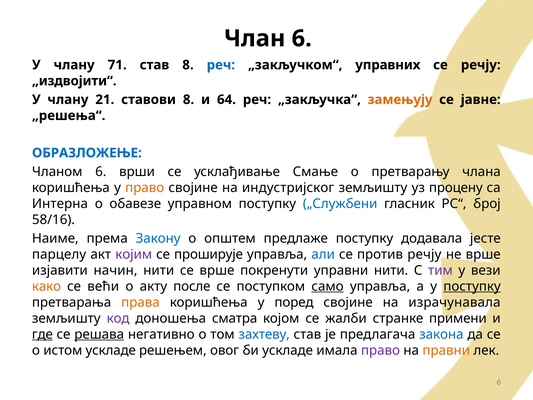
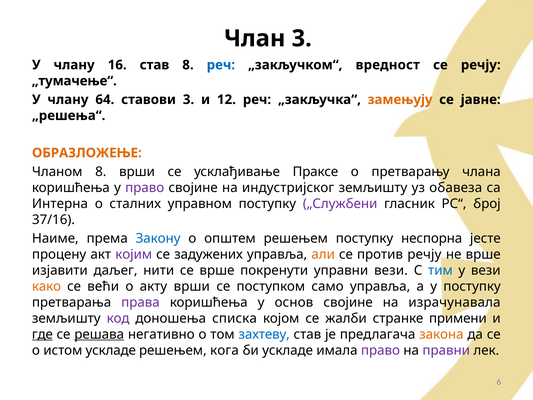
Члан 6: 6 -> 3 (302, 38)
71: 71 -> 16 (117, 65)
управних: управних -> вредност (388, 65)
„издвојити“: „издвојити“ -> „тумачење“ (74, 81)
21: 21 -> 64 (105, 100)
ставови 8: 8 -> 3 (189, 100)
64: 64 -> 12 (226, 100)
ОБРАЗЛОЖЕЊЕ colour: blue -> orange (87, 153)
Чланом 6: 6 -> 8 (101, 171)
Смање: Смање -> Праксе (315, 171)
право colour: orange -> purple (145, 187)
процену: процену -> обавеза (456, 187)
обавезе: обавезе -> сталних (135, 203)
„Службени colour: blue -> purple (340, 203)
58/16: 58/16 -> 37/16 (53, 219)
општем предлаже: предлаже -> решењем (296, 238)
додавала: додавала -> неспорна (432, 238)
парцелу: парцелу -> процену (59, 254)
проширује: проширује -> задужених (209, 254)
али colour: blue -> orange (323, 254)
начин: начин -> даљег (116, 270)
управни нити: нити -> вези (391, 270)
тим colour: purple -> blue (440, 270)
акту после: после -> врши (192, 286)
само underline: present -> none (328, 286)
поступку underline: present -> none (472, 286)
права colour: orange -> purple (140, 302)
поред: поред -> основ (294, 302)
сматра: сматра -> списка (235, 318)
закона colour: blue -> orange (441, 334)
овог: овог -> кога (224, 350)
правни colour: orange -> purple (446, 350)
